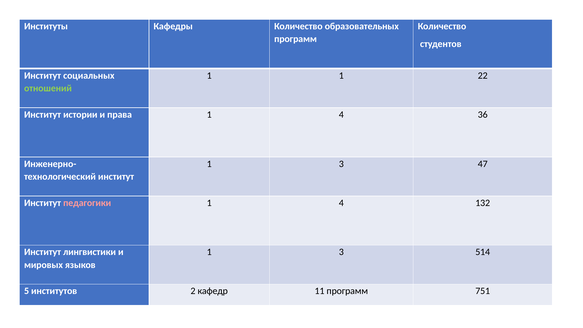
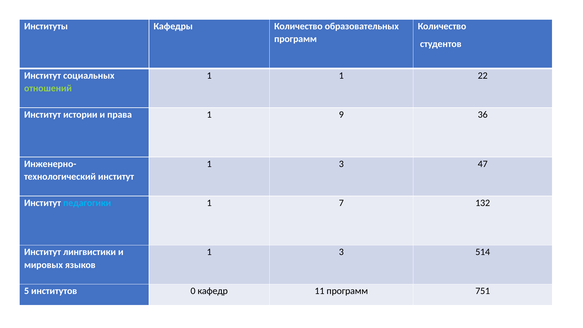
права 1 4: 4 -> 9 (341, 115)
педагогики colour: pink -> light blue (87, 203)
4: 4 -> 7 (341, 203)
2: 2 -> 0 (193, 291)
